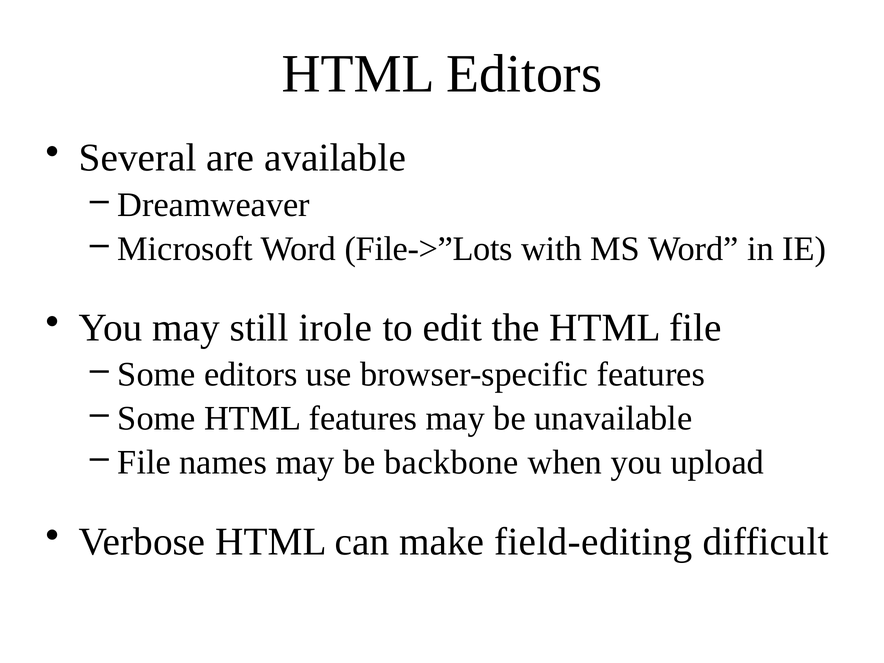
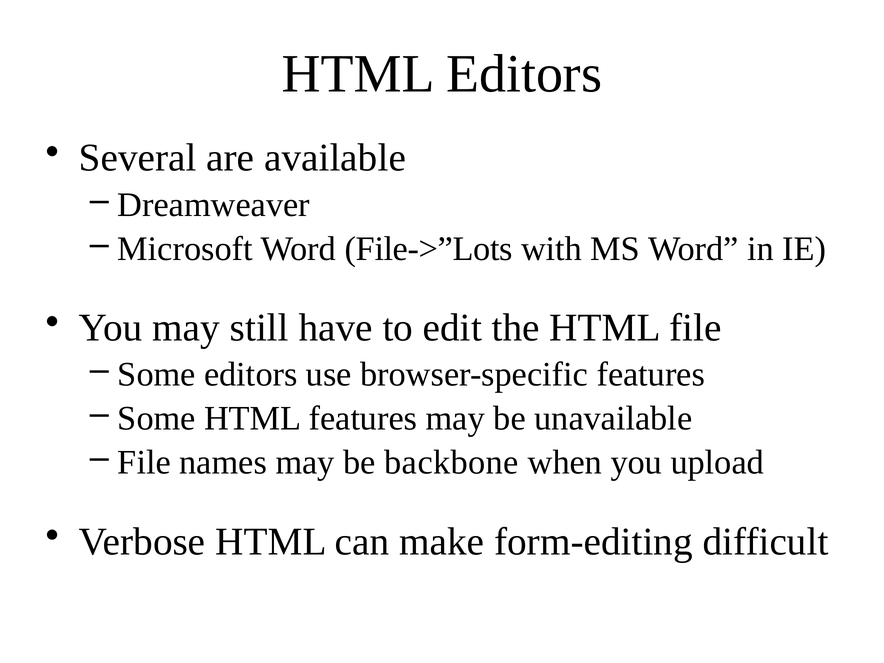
irole: irole -> have (336, 328)
field-editing: field-editing -> form-editing (593, 542)
